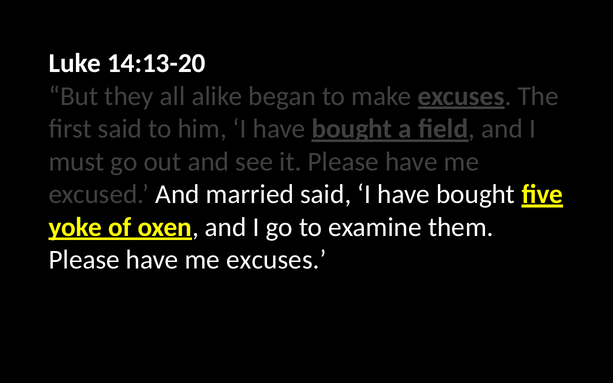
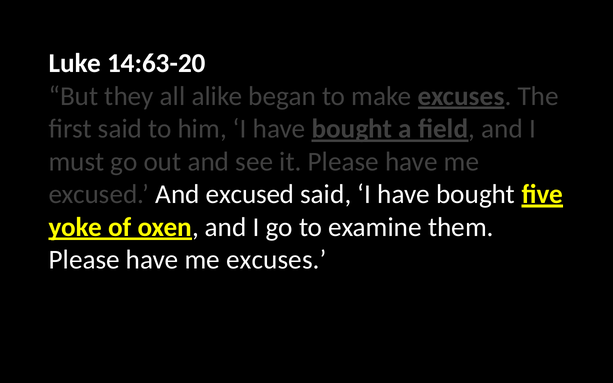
14:13-20: 14:13-20 -> 14:63-20 (156, 63)
And married: married -> excused (250, 194)
